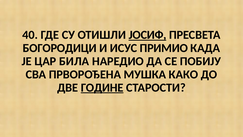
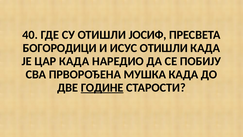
ЈОСИФ underline: present -> none (148, 35)
ИСУС ПРИМИО: ПРИМИО -> ОТИШЛИ (164, 48)
ЦАР БИЛА: БИЛА -> КАДА (74, 61)
МУШКА КАКО: КАКО -> КАДА (184, 74)
